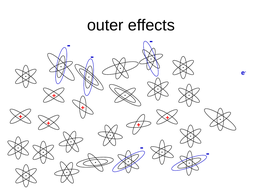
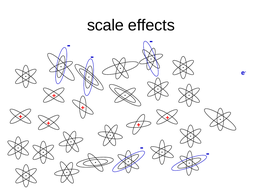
outer: outer -> scale (105, 25)
